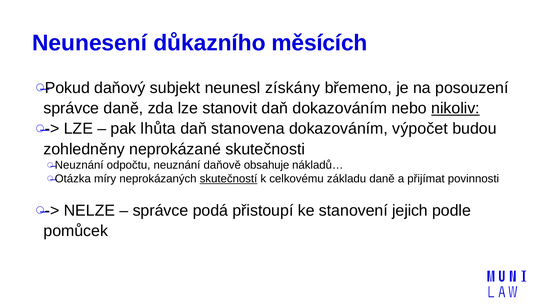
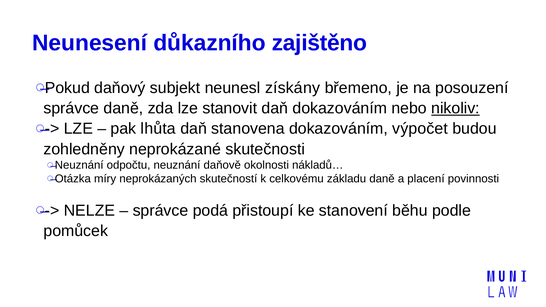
měsících: měsících -> zajištěno (319, 43)
obsahuje: obsahuje -> okolnosti (267, 165)
skutečností underline: present -> none (229, 179)
přijímat: přijímat -> placení (426, 179)
jejich: jejich -> běhu (410, 211)
